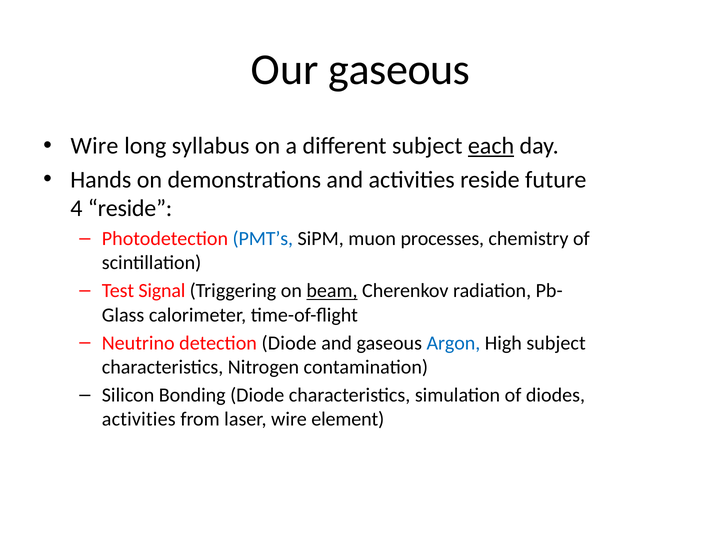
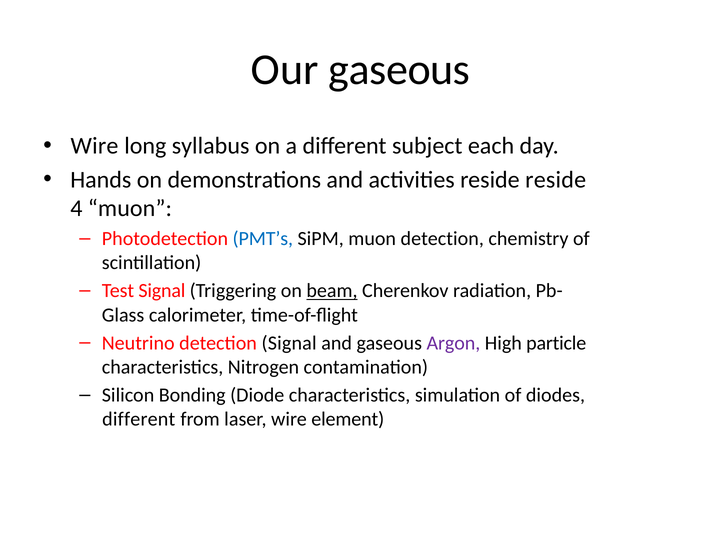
each underline: present -> none (491, 146)
reside future: future -> reside (556, 180)
4 reside: reside -> muon (130, 208)
muon processes: processes -> detection (442, 239)
detection Diode: Diode -> Signal (289, 343)
Argon colour: blue -> purple (453, 343)
High subject: subject -> particle (556, 343)
activities: activities -> different (139, 419)
